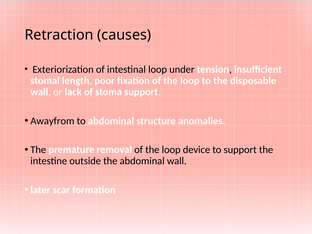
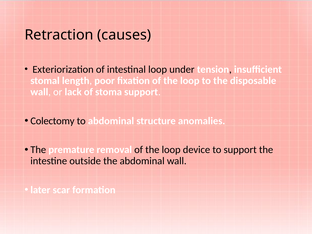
Awayfrom: Awayfrom -> Colectomy (52, 121)
